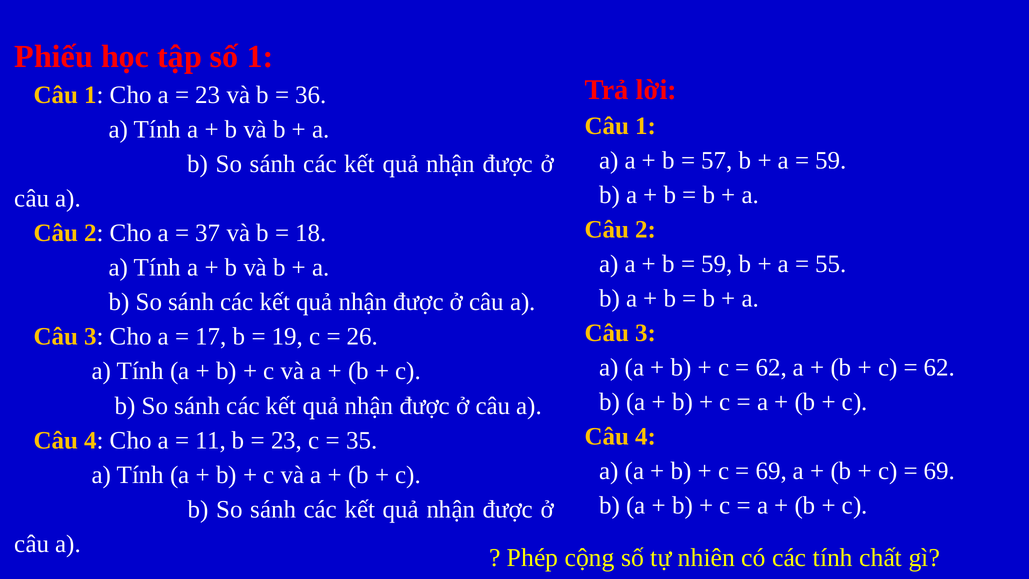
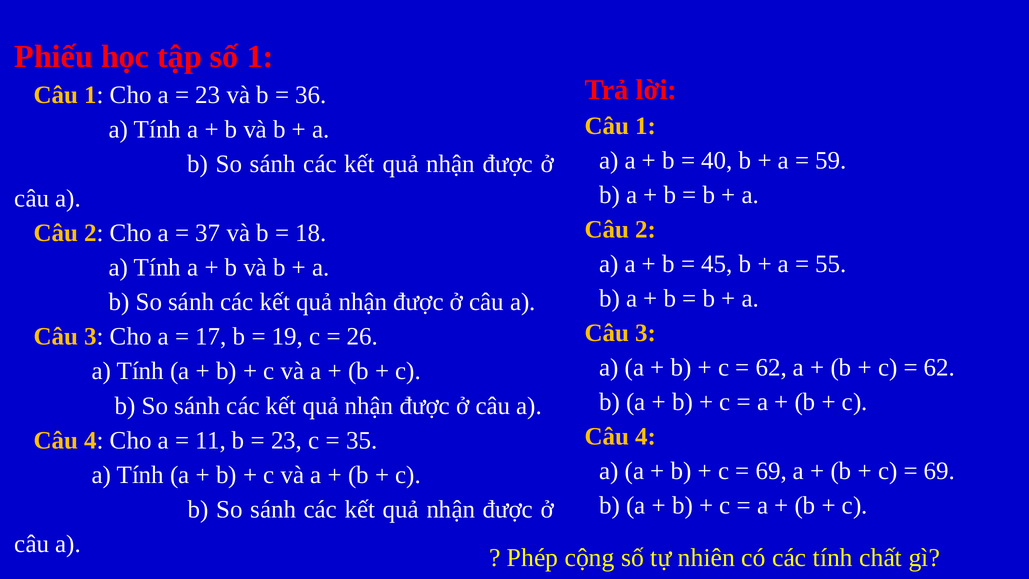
57: 57 -> 40 (717, 160)
59: 59 -> 45 (717, 264)
